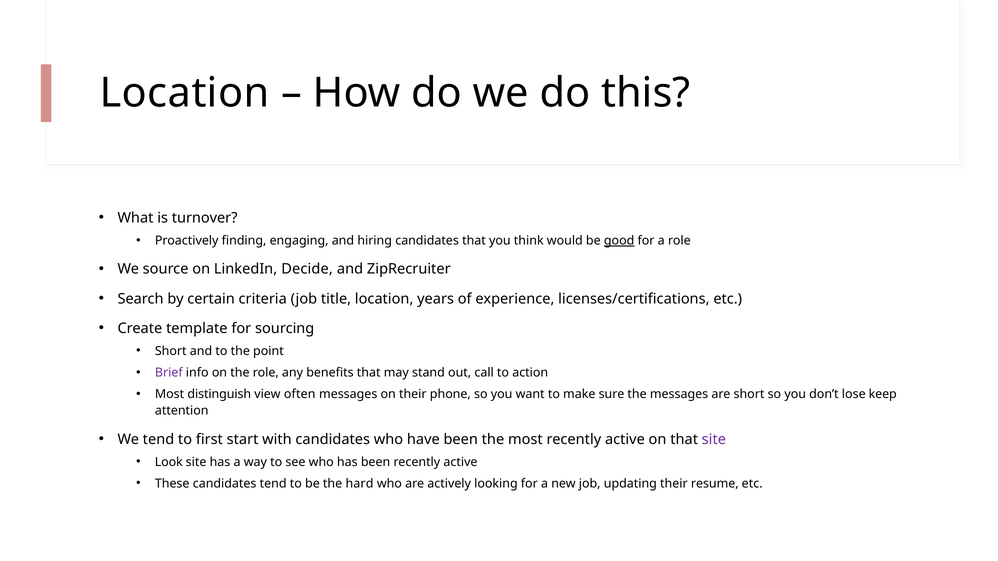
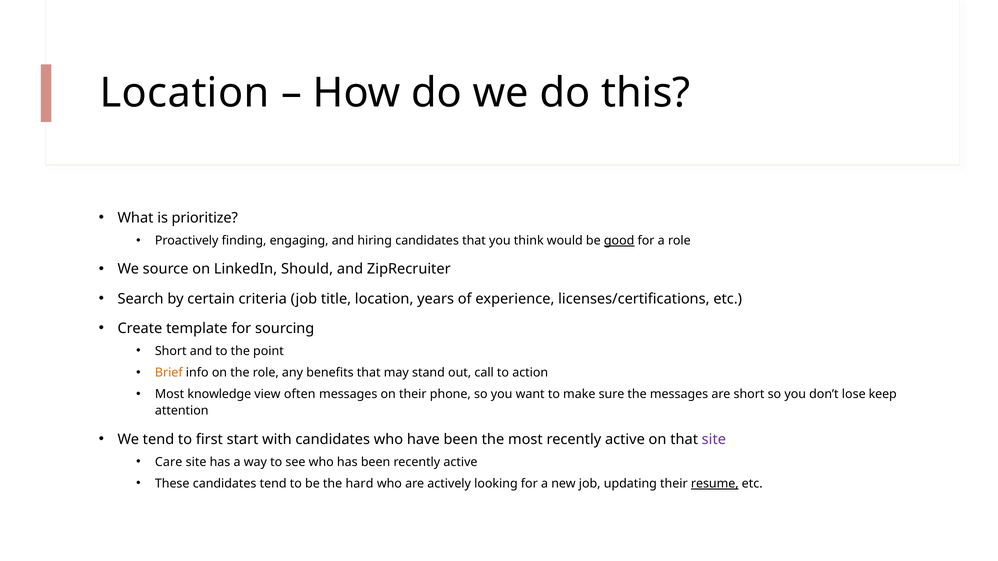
turnover: turnover -> prioritize (205, 218)
Decide: Decide -> Should (307, 269)
Brief colour: purple -> orange (169, 373)
distinguish: distinguish -> knowledge (219, 395)
Look: Look -> Care (169, 462)
resume underline: none -> present (715, 484)
